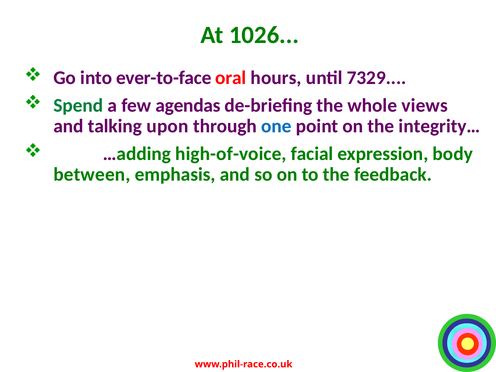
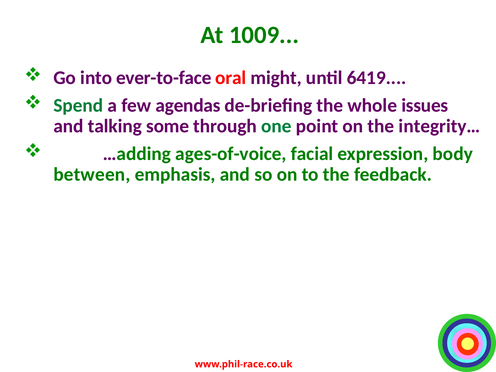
1026: 1026 -> 1009 (264, 35)
hours: hours -> might (276, 78)
7329: 7329 -> 6419 (377, 78)
views: views -> issues (425, 105)
upon: upon -> some (168, 126)
one colour: blue -> green (276, 126)
high-of-voice: high-of-voice -> ages-of-voice (231, 154)
